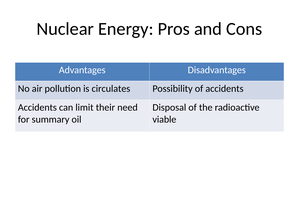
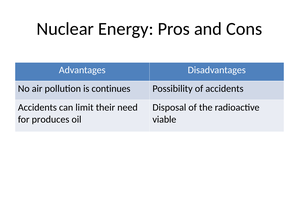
circulates: circulates -> continues (111, 89)
summary: summary -> produces (51, 120)
